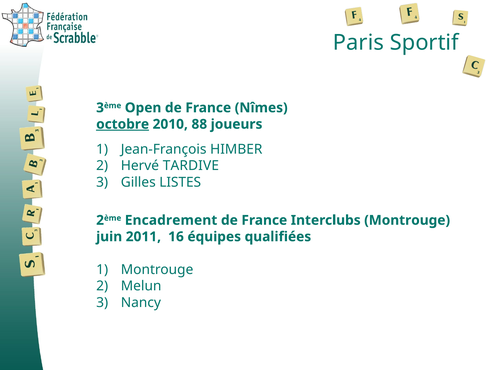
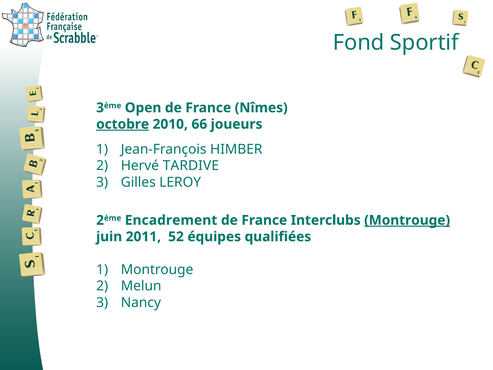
Paris: Paris -> Fond (359, 43)
88: 88 -> 66 (199, 124)
LISTES: LISTES -> LEROY (180, 182)
Montrouge underline: none -> present (407, 220)
16: 16 -> 52 (176, 237)
